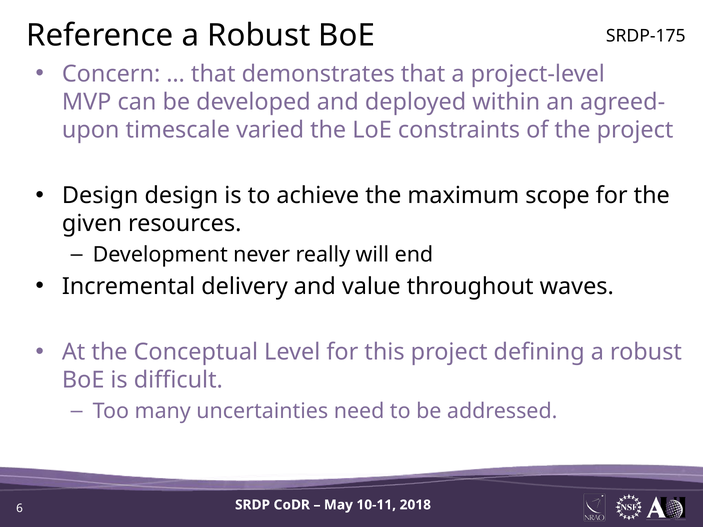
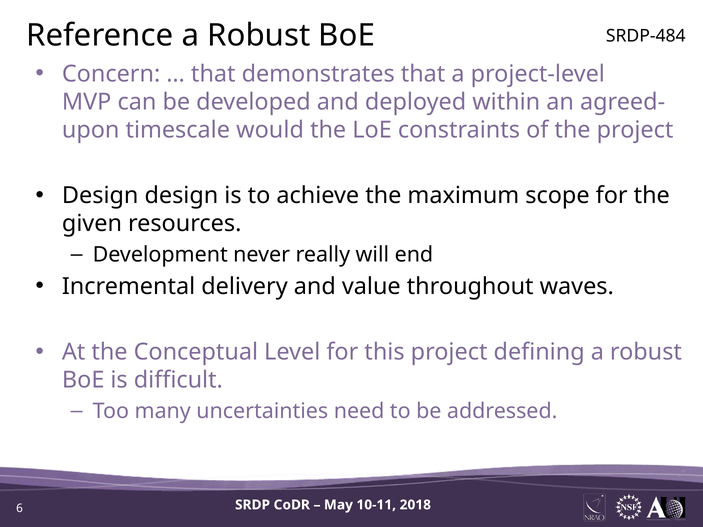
SRDP-175: SRDP-175 -> SRDP-484 (646, 36)
varied: varied -> would (270, 130)
